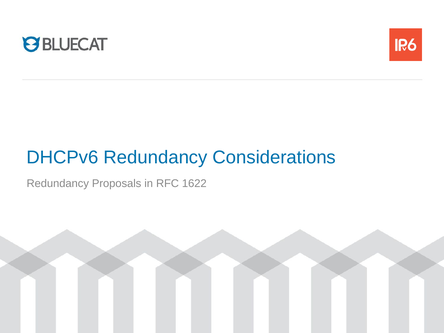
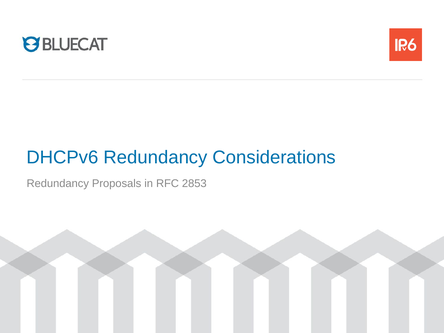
1622: 1622 -> 2853 (194, 183)
